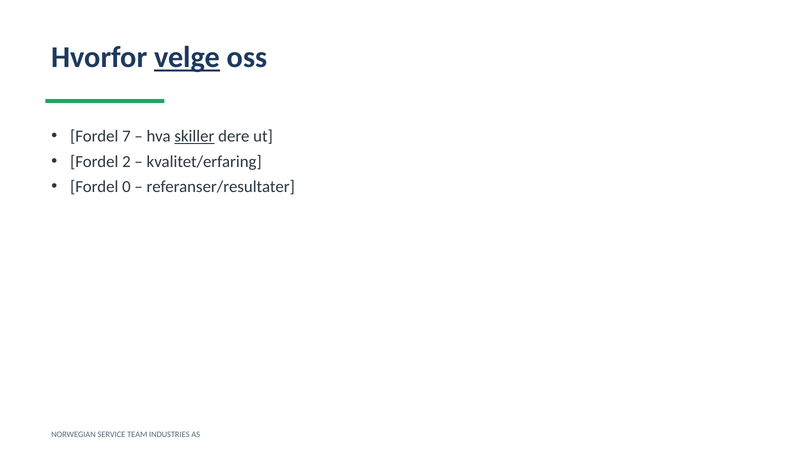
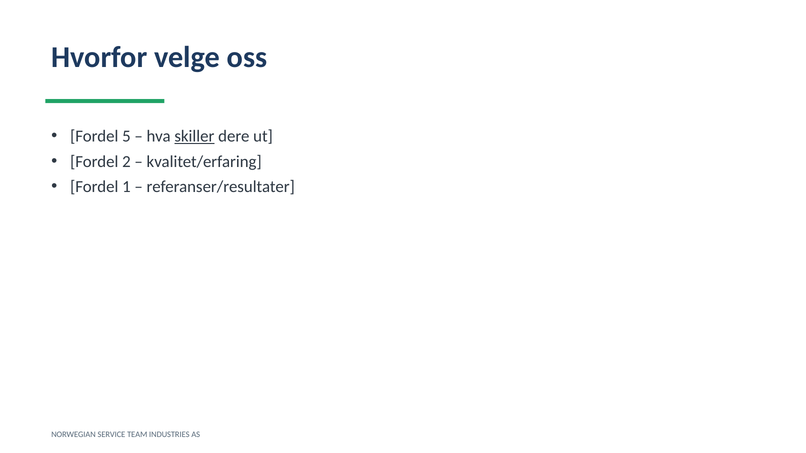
velge underline: present -> none (187, 58)
7: 7 -> 5 (126, 137)
0: 0 -> 1 (126, 187)
